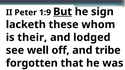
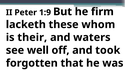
But underline: present -> none (63, 12)
sign: sign -> firm (102, 12)
lodged: lodged -> waters (92, 38)
tribe: tribe -> took (108, 50)
